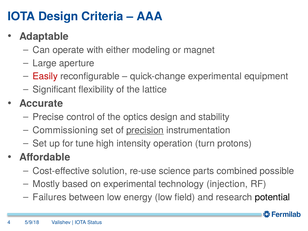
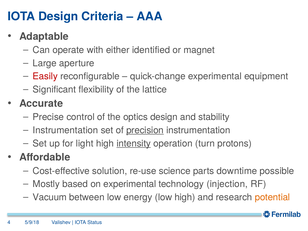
modeling: modeling -> identified (151, 50)
Commissioning: Commissioning -> Instrumentation (65, 130)
tune: tune -> light (85, 143)
intensity underline: none -> present (134, 143)
combined: combined -> downtime (237, 171)
Failures: Failures -> Vacuum (50, 197)
low field: field -> high (185, 197)
potential colour: black -> orange (272, 197)
